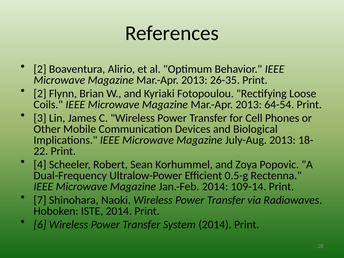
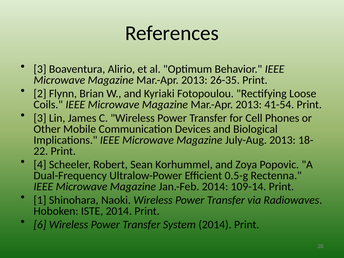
2: 2 -> 3 (40, 69)
64-54: 64-54 -> 41-54 (279, 105)
7: 7 -> 1 (40, 200)
